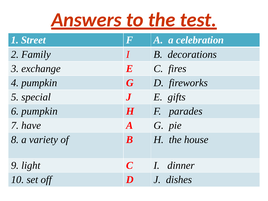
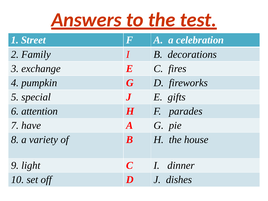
6 pumpkin: pumpkin -> attention (40, 111)
